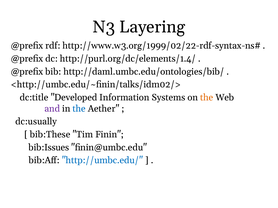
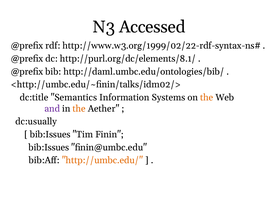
Layering: Layering -> Accessed (152, 27)
http://purl.org/dc/elements/1.4/: http://purl.org/dc/elements/1.4/ -> http://purl.org/dc/elements/8.1/ (128, 59)
Developed: Developed -> Semantics (74, 98)
the colour: blue -> orange (79, 109)
bib:These: bib:These -> bib:Issues (50, 135)
http://umbc.edu/ colour: blue -> orange (102, 161)
